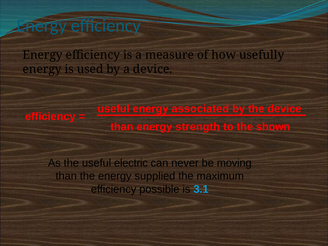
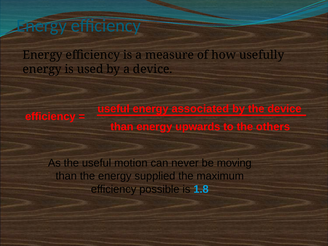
strength: strength -> upwards (198, 127)
shown: shown -> others (273, 127)
electric: electric -> motion (131, 163)
3.1: 3.1 -> 1.8 (201, 189)
